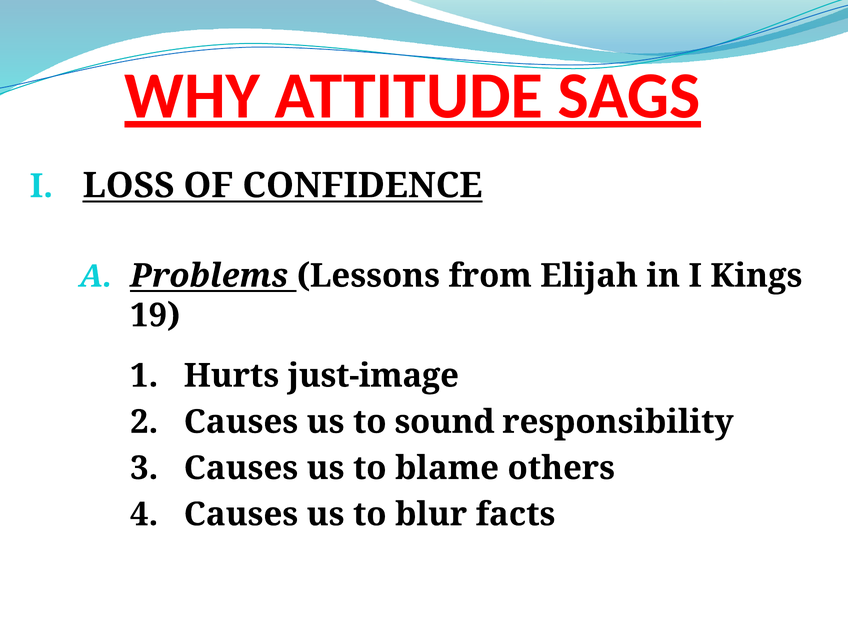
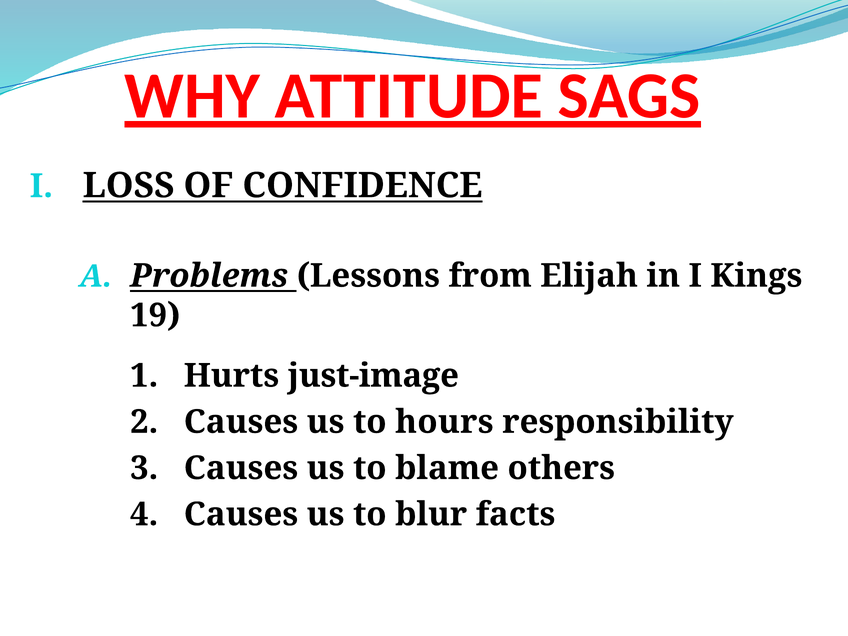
sound: sound -> hours (444, 422)
